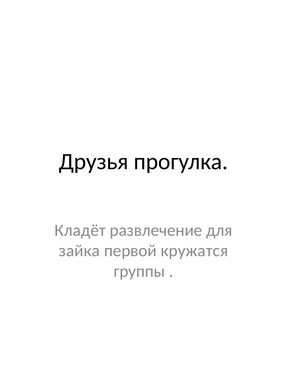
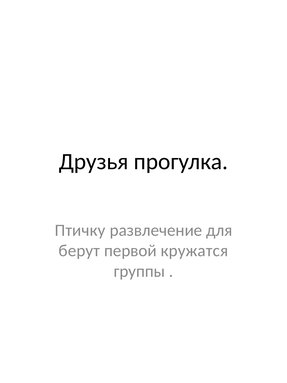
Кладёт: Кладёт -> Птичку (80, 230)
зайка: зайка -> берут (79, 251)
